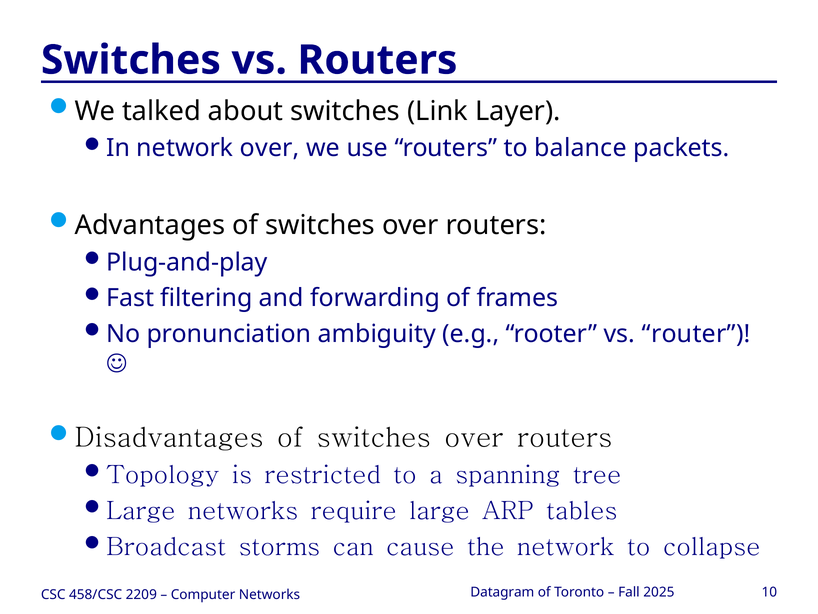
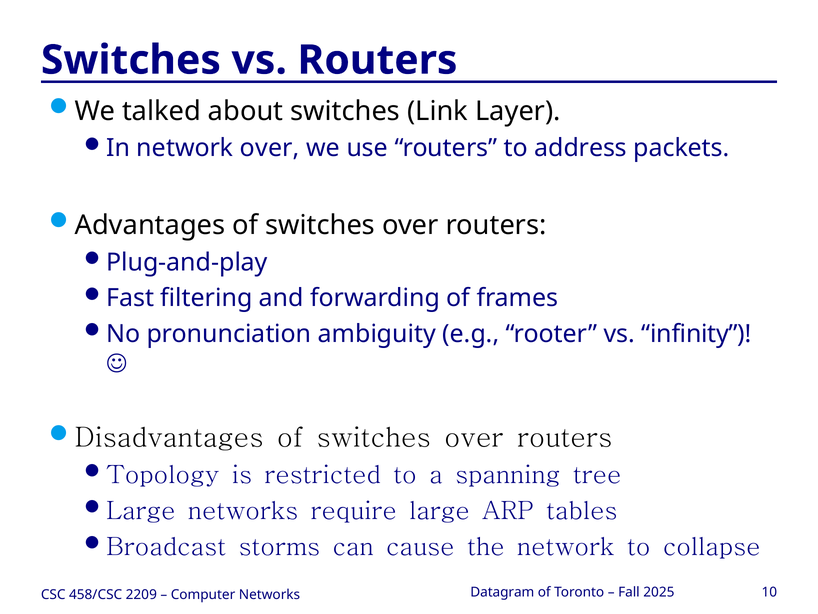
balance: balance -> address (581, 148)
router: router -> infinity (696, 334)
